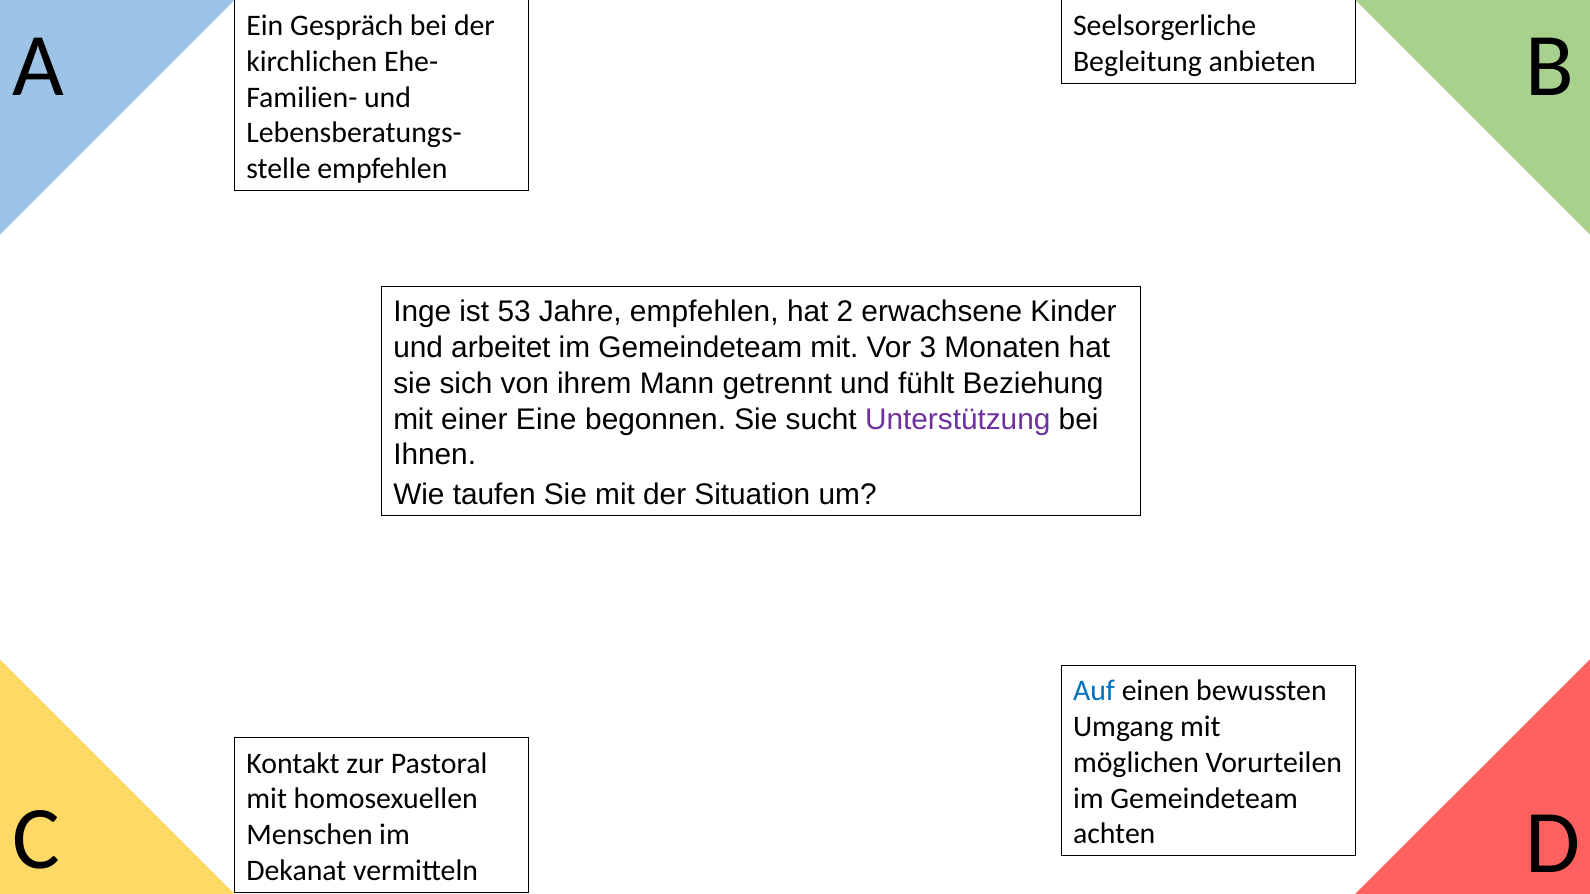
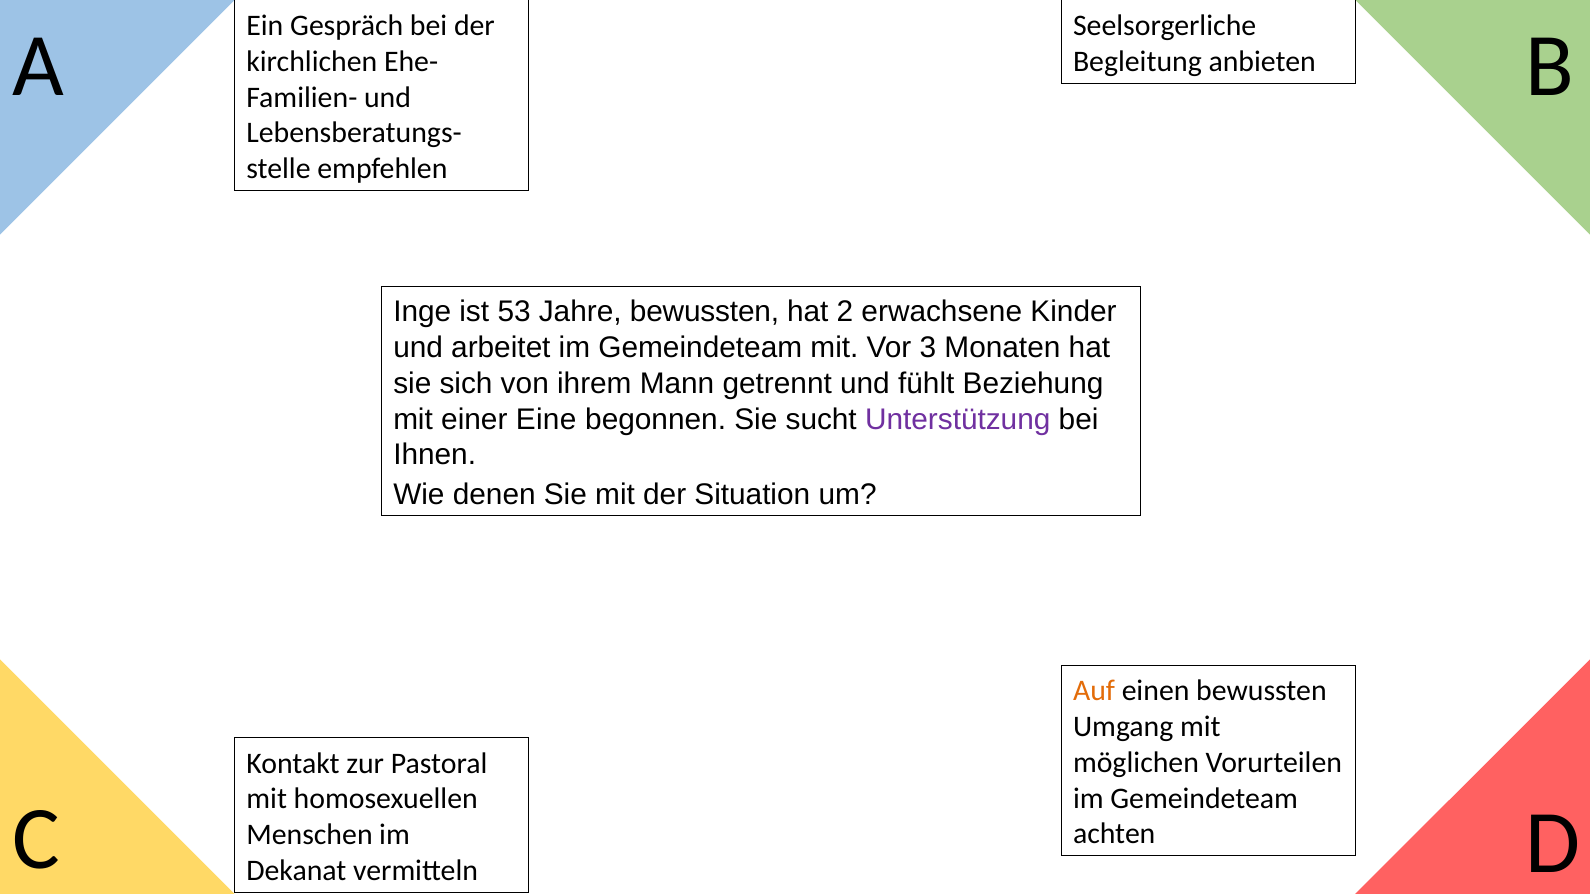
Jahre empfehlen: empfehlen -> bewussten (704, 312)
taufen: taufen -> denen (494, 494)
Auf colour: blue -> orange (1094, 691)
